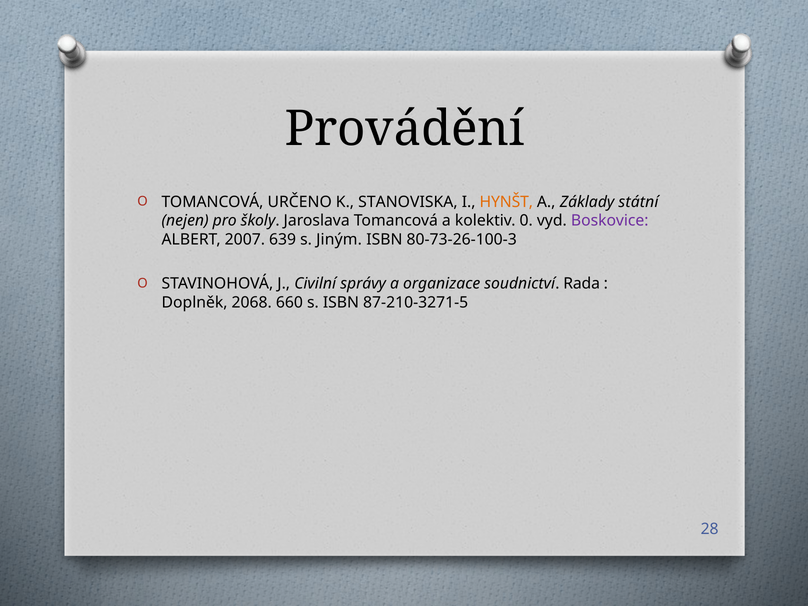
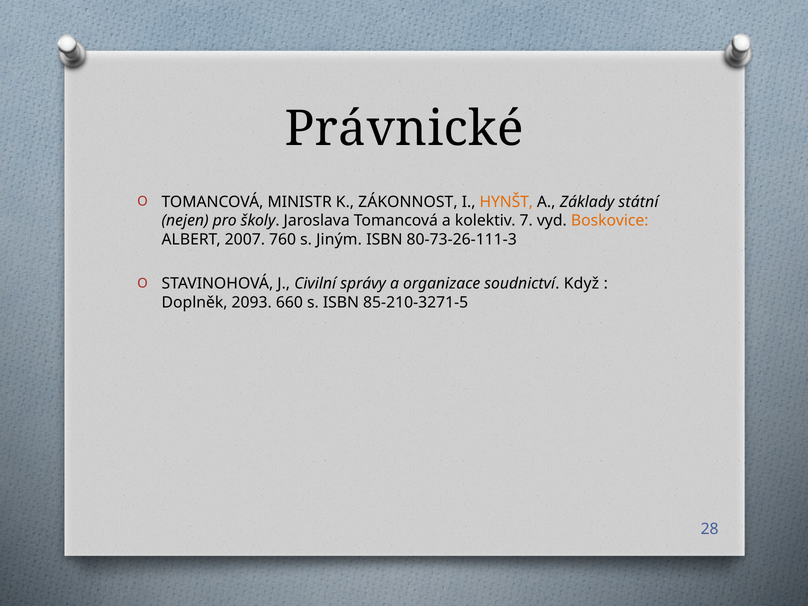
Provádění: Provádění -> Právnické (404, 129)
URČENO: URČENO -> MINISTR (300, 202)
STANOVISKA: STANOVISKA -> ZÁKONNOST (408, 202)
0: 0 -> 7 (526, 221)
Boskovice colour: purple -> orange (610, 221)
639: 639 -> 760 (283, 240)
80-73-26-100-3: 80-73-26-100-3 -> 80-73-26-111-3 (462, 240)
Rada: Rada -> Když (581, 284)
2068: 2068 -> 2093 (252, 302)
87-210-3271-5: 87-210-3271-5 -> 85-210-3271-5 (416, 302)
